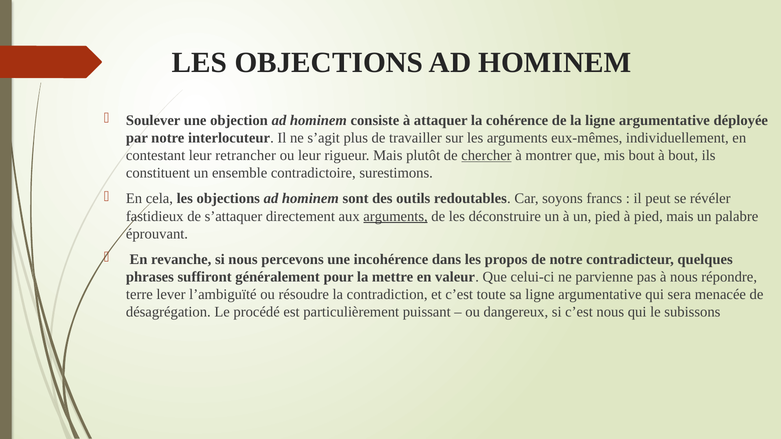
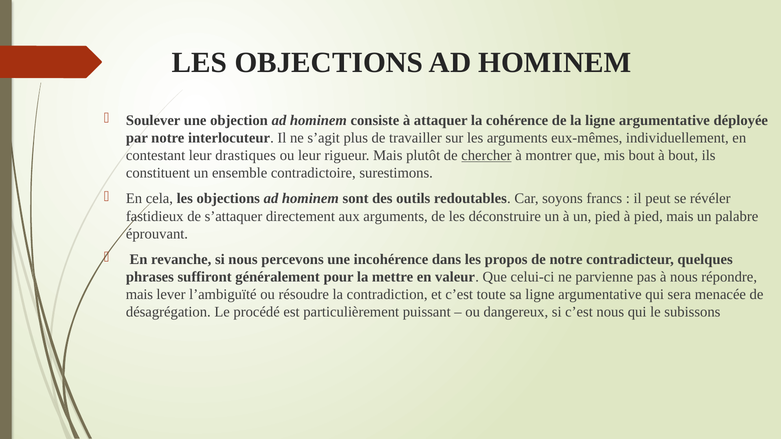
retrancher: retrancher -> drastiques (246, 156)
arguments underline: present -> none (396, 216)
terre: terre -> mais (139, 295)
